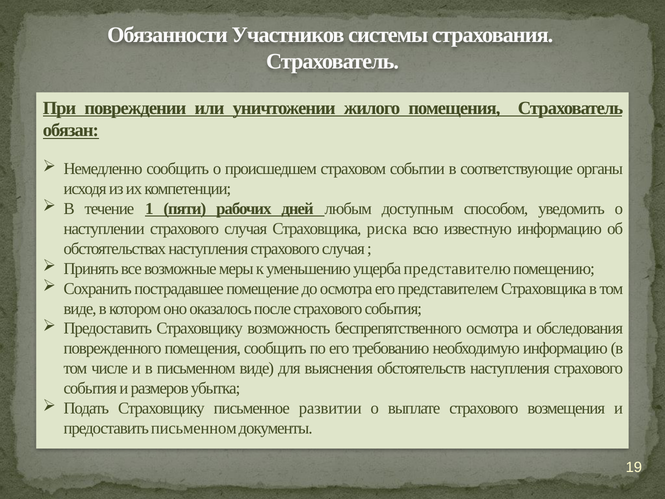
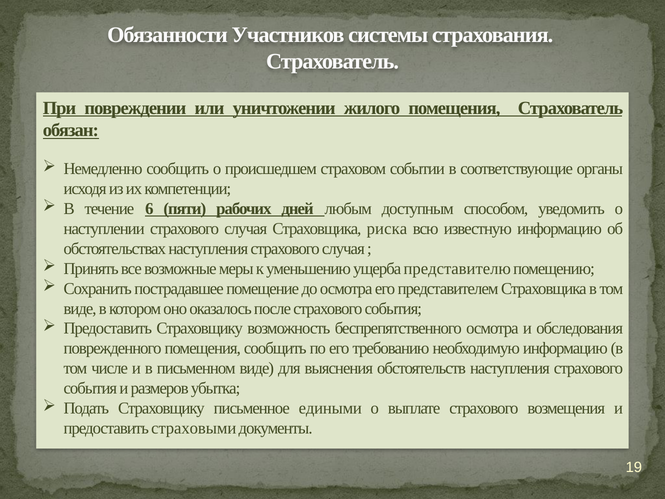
1: 1 -> 6 (149, 209)
развитии: развитии -> едиными (330, 408)
предоставить письменном: письменном -> страховыми (194, 428)
